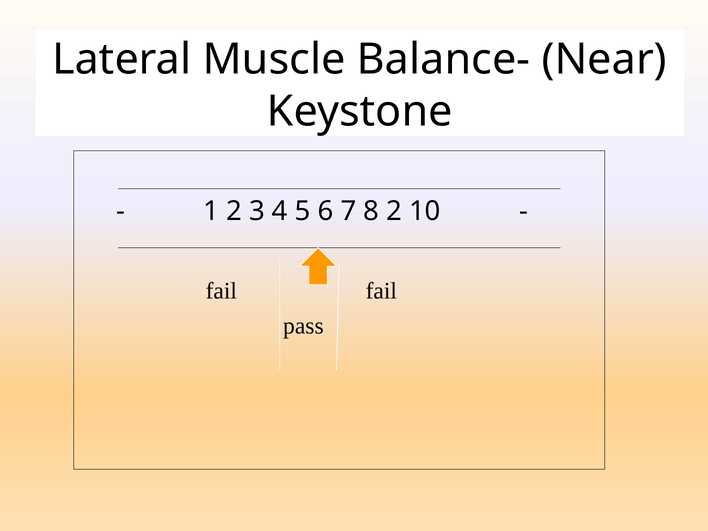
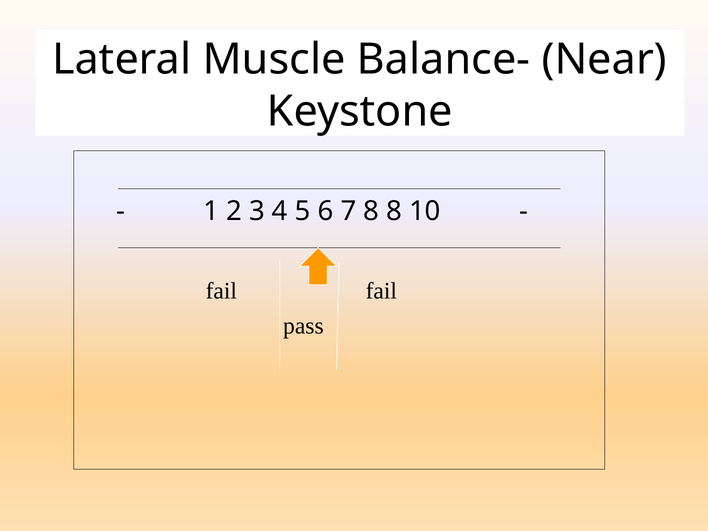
8 2: 2 -> 8 (394, 211)
